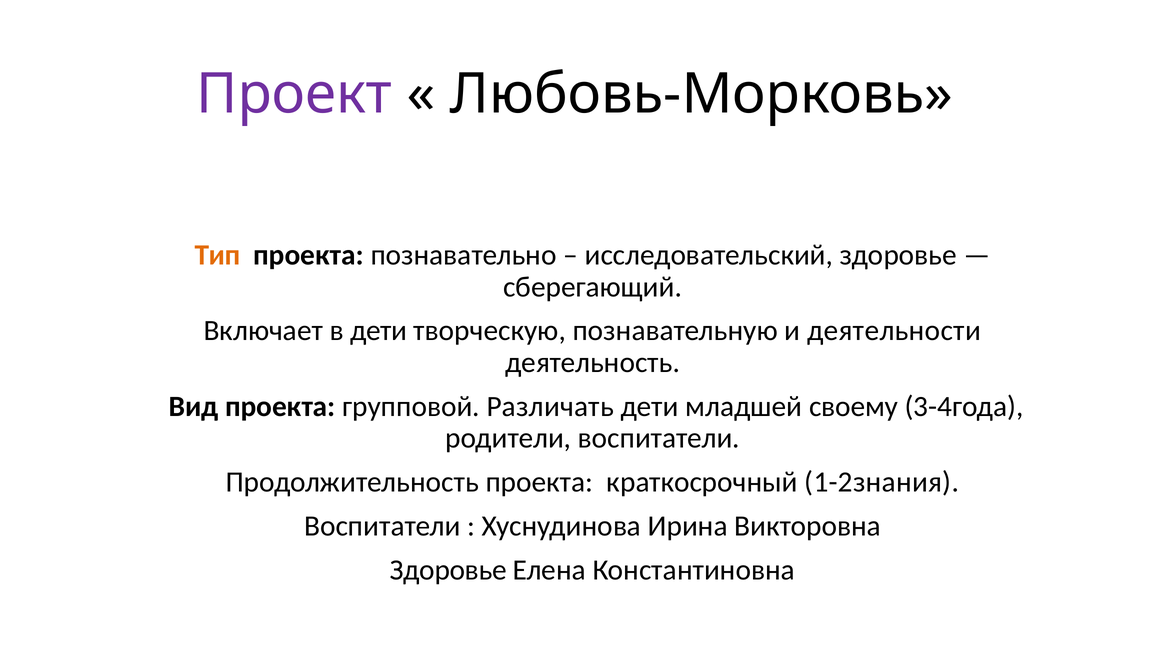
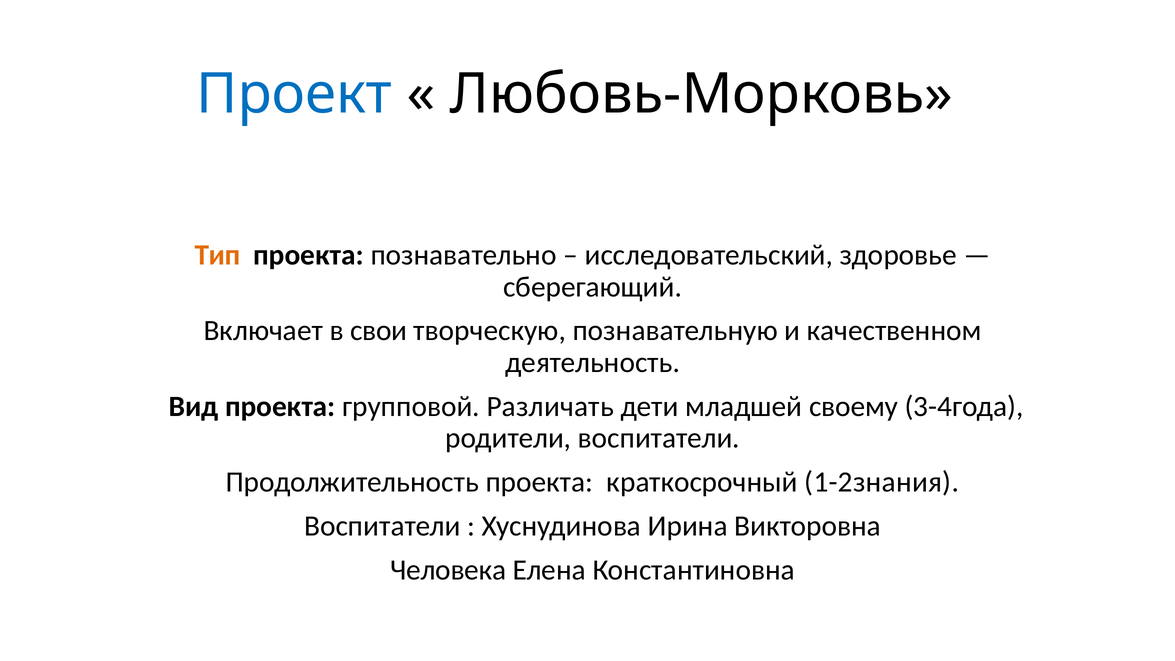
Проект colour: purple -> blue (294, 94)
в дети: дети -> свои (379, 331)
деятельности: деятельности -> качественном (894, 331)
Здоровье: Здоровье -> Человека (448, 570)
